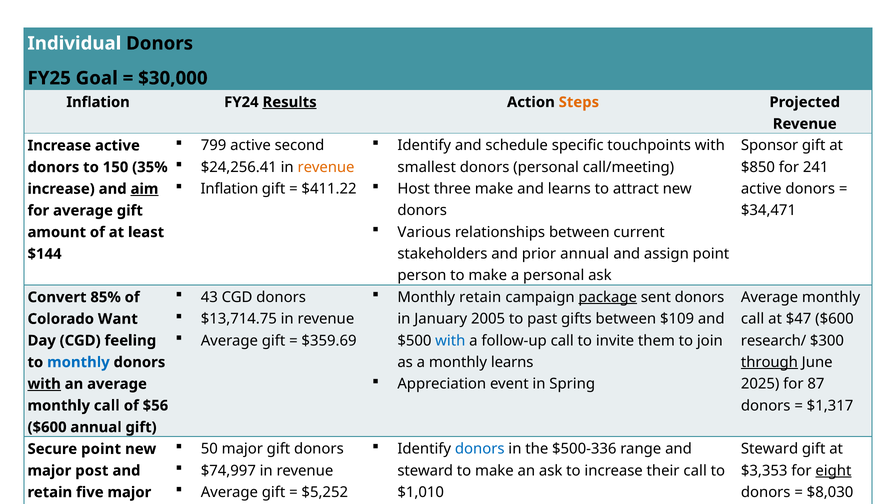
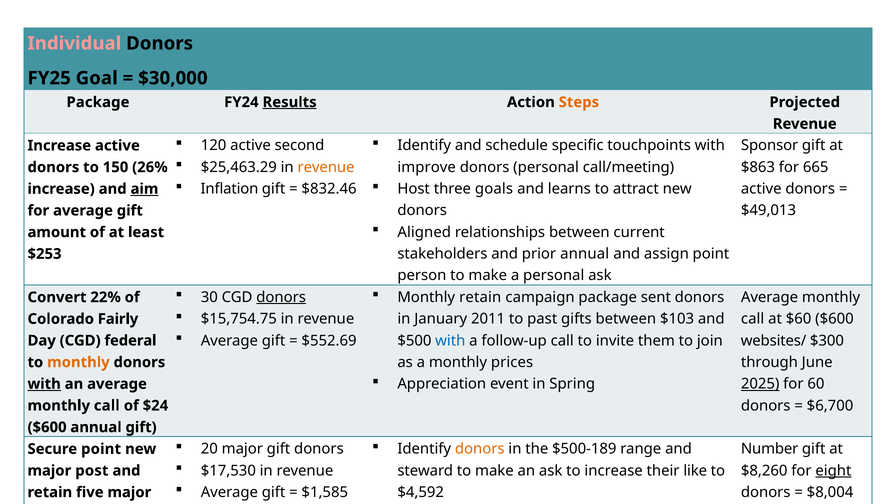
Individual colour: white -> pink (74, 43)
Inflation: Inflation -> Package (98, 102)
799: 799 -> 120 (214, 146)
$24,256.41: $24,256.41 -> $25,463.29 (239, 167)
smallest: smallest -> improve (427, 167)
$850: $850 -> $863 (758, 167)
241: 241 -> 665 (816, 167)
35%: 35% -> 26% (150, 167)
$411.22: $411.22 -> $832.46 (329, 189)
three make: make -> goals (494, 189)
$34,471: $34,471 -> $49,013 (769, 211)
Various: Various -> Aligned (424, 232)
$144: $144 -> $253 (45, 254)
43: 43 -> 30 (209, 297)
donors underline: none -> present (281, 297)
package underline: present -> none (608, 297)
85%: 85% -> 22% (106, 297)
$13,714.75: $13,714.75 -> $15,754.75 (239, 319)
2005: 2005 -> 2011 (488, 319)
$109: $109 -> $103 (677, 319)
$47: $47 -> $60 (799, 319)
Want: Want -> Fairly (118, 319)
$359.69: $359.69 -> $552.69 (329, 341)
research/: research/ -> websites/ (774, 341)
feeling: feeling -> federal (130, 341)
monthly learns: learns -> prices (512, 362)
through underline: present -> none (769, 362)
monthly colour: blue -> orange (78, 362)
2025 underline: none -> present (760, 384)
87: 87 -> 60 (816, 384)
$1,317: $1,317 -> $6,700 (830, 406)
$56: $56 -> $24 (155, 406)
50: 50 -> 20 (209, 449)
donors colour: blue -> orange (480, 449)
$500-336: $500-336 -> $500-189 (584, 449)
Steward: Steward -> Number (770, 449)
$74,997: $74,997 -> $17,530 (228, 471)
their call: call -> like (695, 471)
$3,353: $3,353 -> $8,260 (764, 471)
$5,252: $5,252 -> $1,585 (325, 492)
$1,010: $1,010 -> $4,592 (421, 492)
$8,030: $8,030 -> $8,004 (830, 492)
